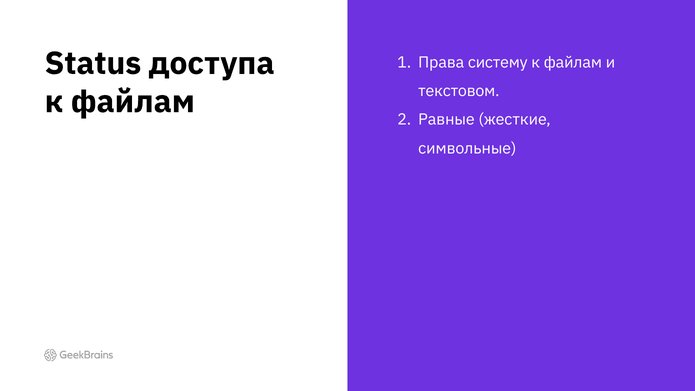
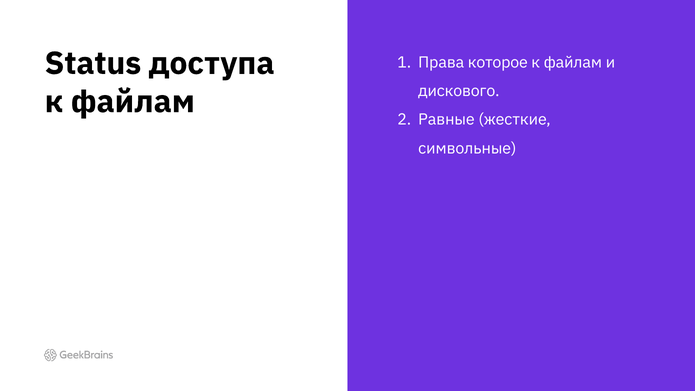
систему: систему -> которое (498, 62)
текстовом: текстовом -> дискового (459, 91)
